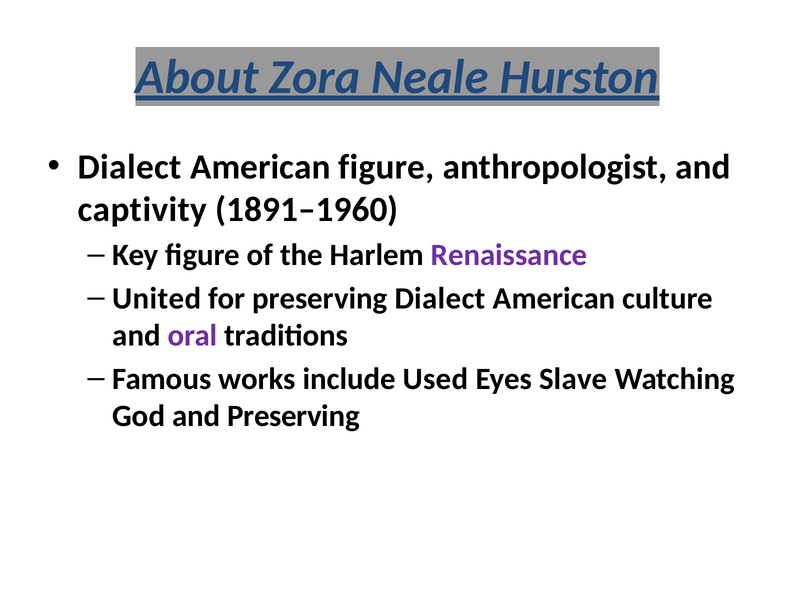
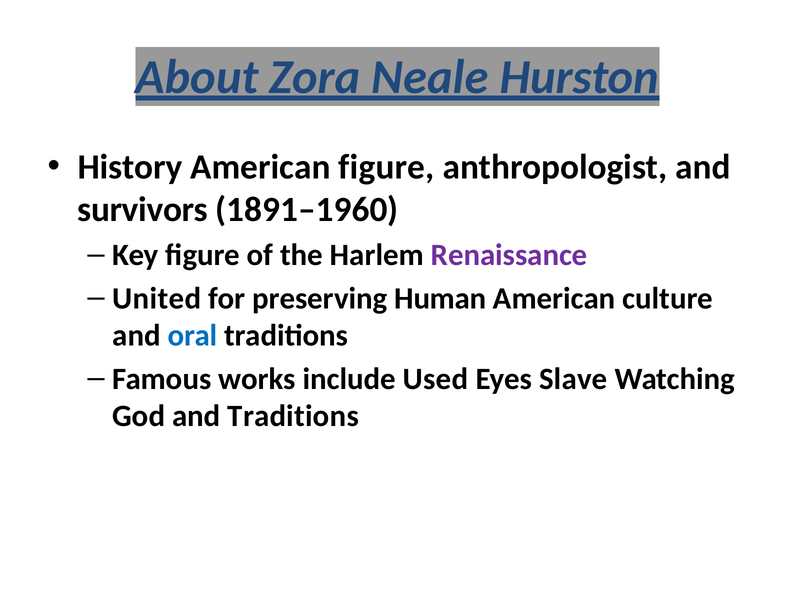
Dialect: Dialect -> History (130, 167)
captivity: captivity -> survivors (143, 209)
preserving Dialect: Dialect -> Human (440, 298)
oral colour: purple -> blue (193, 335)
and Preserving: Preserving -> Traditions (293, 415)
